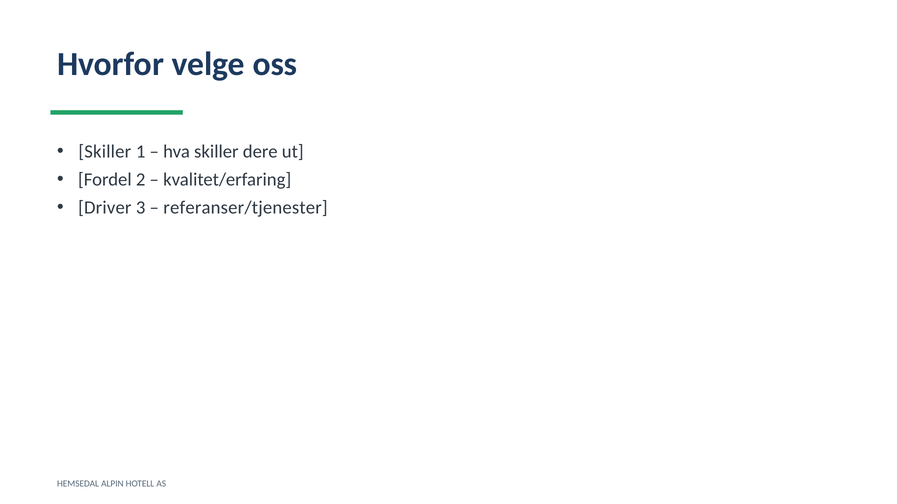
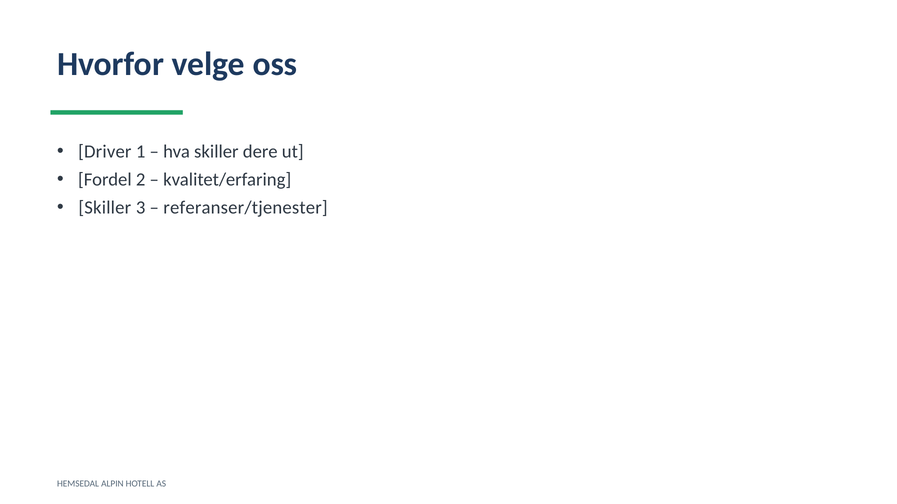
Skiller: Skiller -> Driver (105, 152)
Driver: Driver -> Skiller (105, 208)
